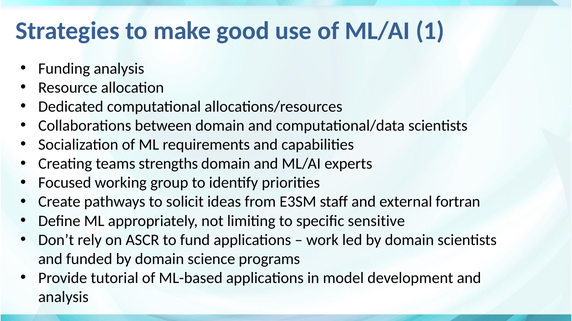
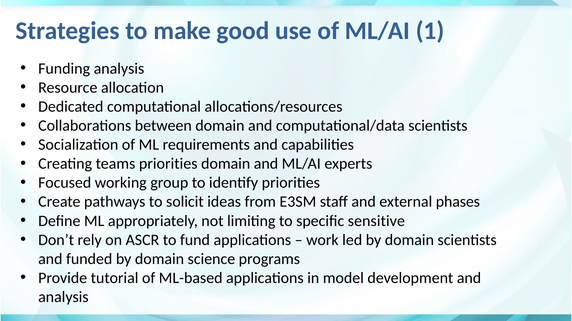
teams strengths: strengths -> priorities (168, 164)
fortran: fortran -> phases (458, 202)
